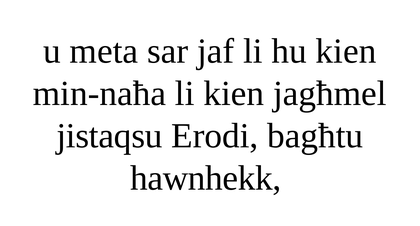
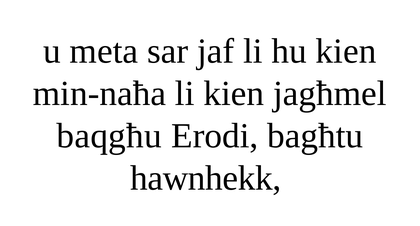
jistaqsu: jistaqsu -> baqgħu (109, 136)
